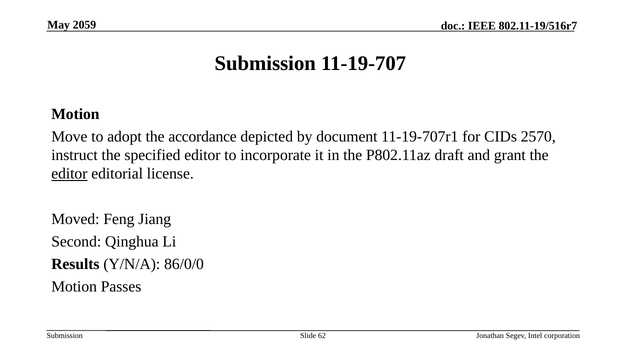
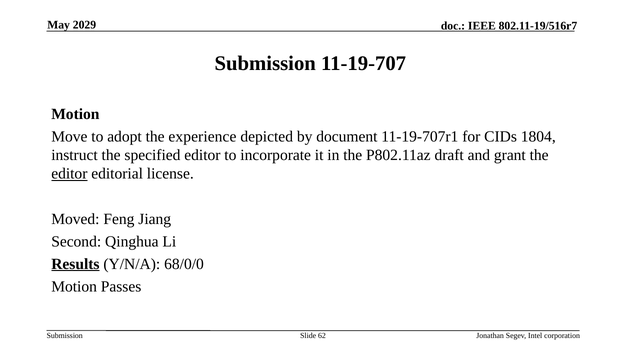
2059: 2059 -> 2029 (84, 25)
accordance: accordance -> experience (202, 136)
2570: 2570 -> 1804 (538, 136)
Results underline: none -> present (75, 264)
86/0/0: 86/0/0 -> 68/0/0 (184, 264)
